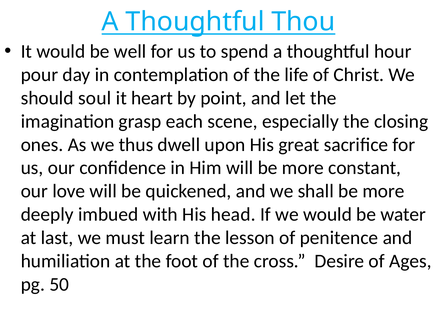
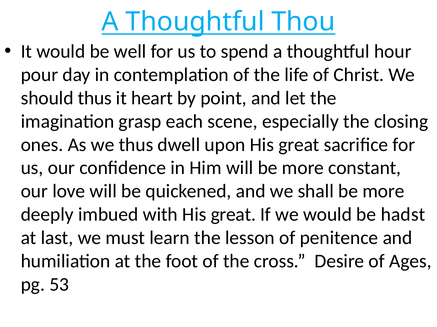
should soul: soul -> thus (95, 98)
with His head: head -> great (233, 215)
water: water -> hadst (403, 215)
50: 50 -> 53 (59, 285)
